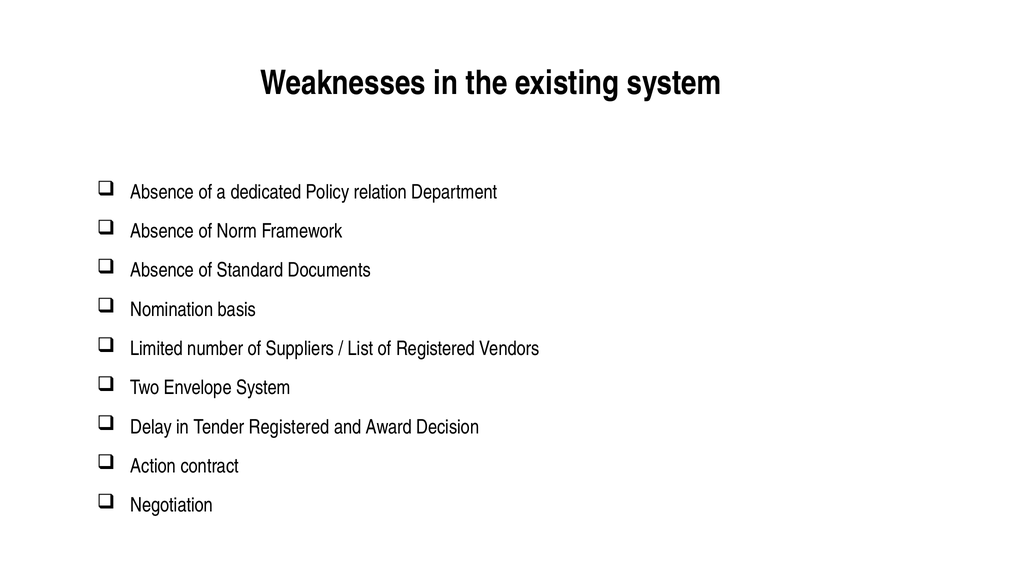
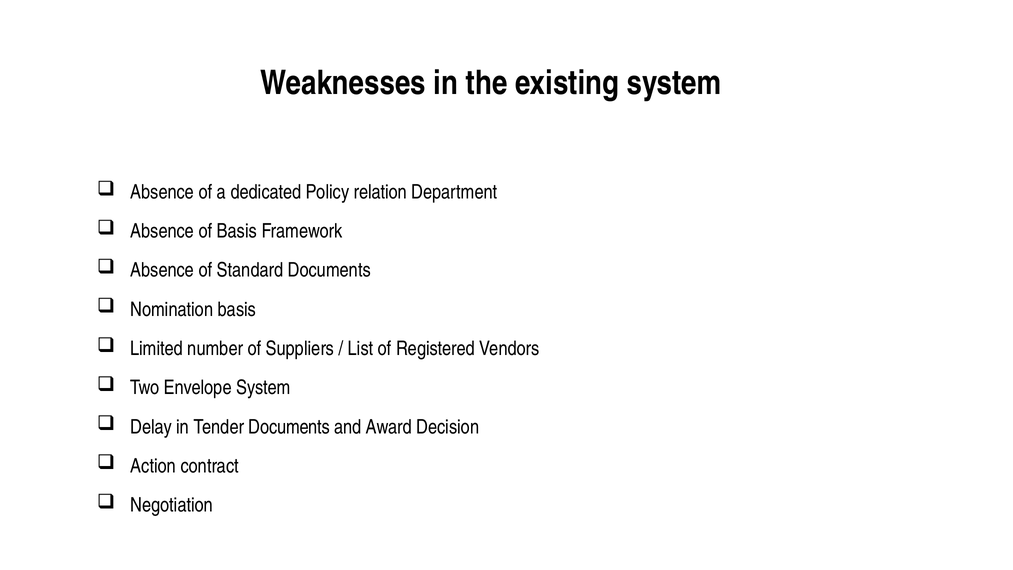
of Norm: Norm -> Basis (237, 231)
Tender Registered: Registered -> Documents (289, 427)
